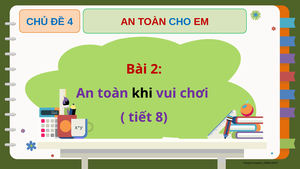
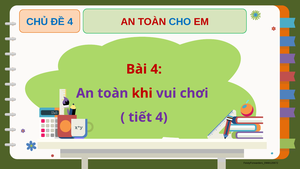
Bài 2: 2 -> 4 (156, 69)
khi colour: black -> red (142, 93)
tiết 8: 8 -> 4 (161, 117)
